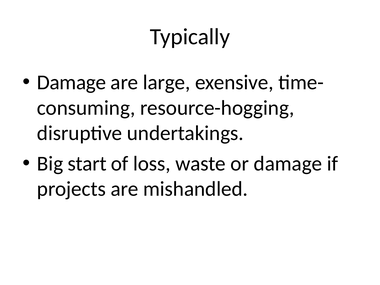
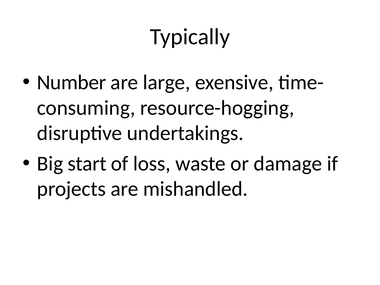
Damage: Damage -> Number (71, 82)
